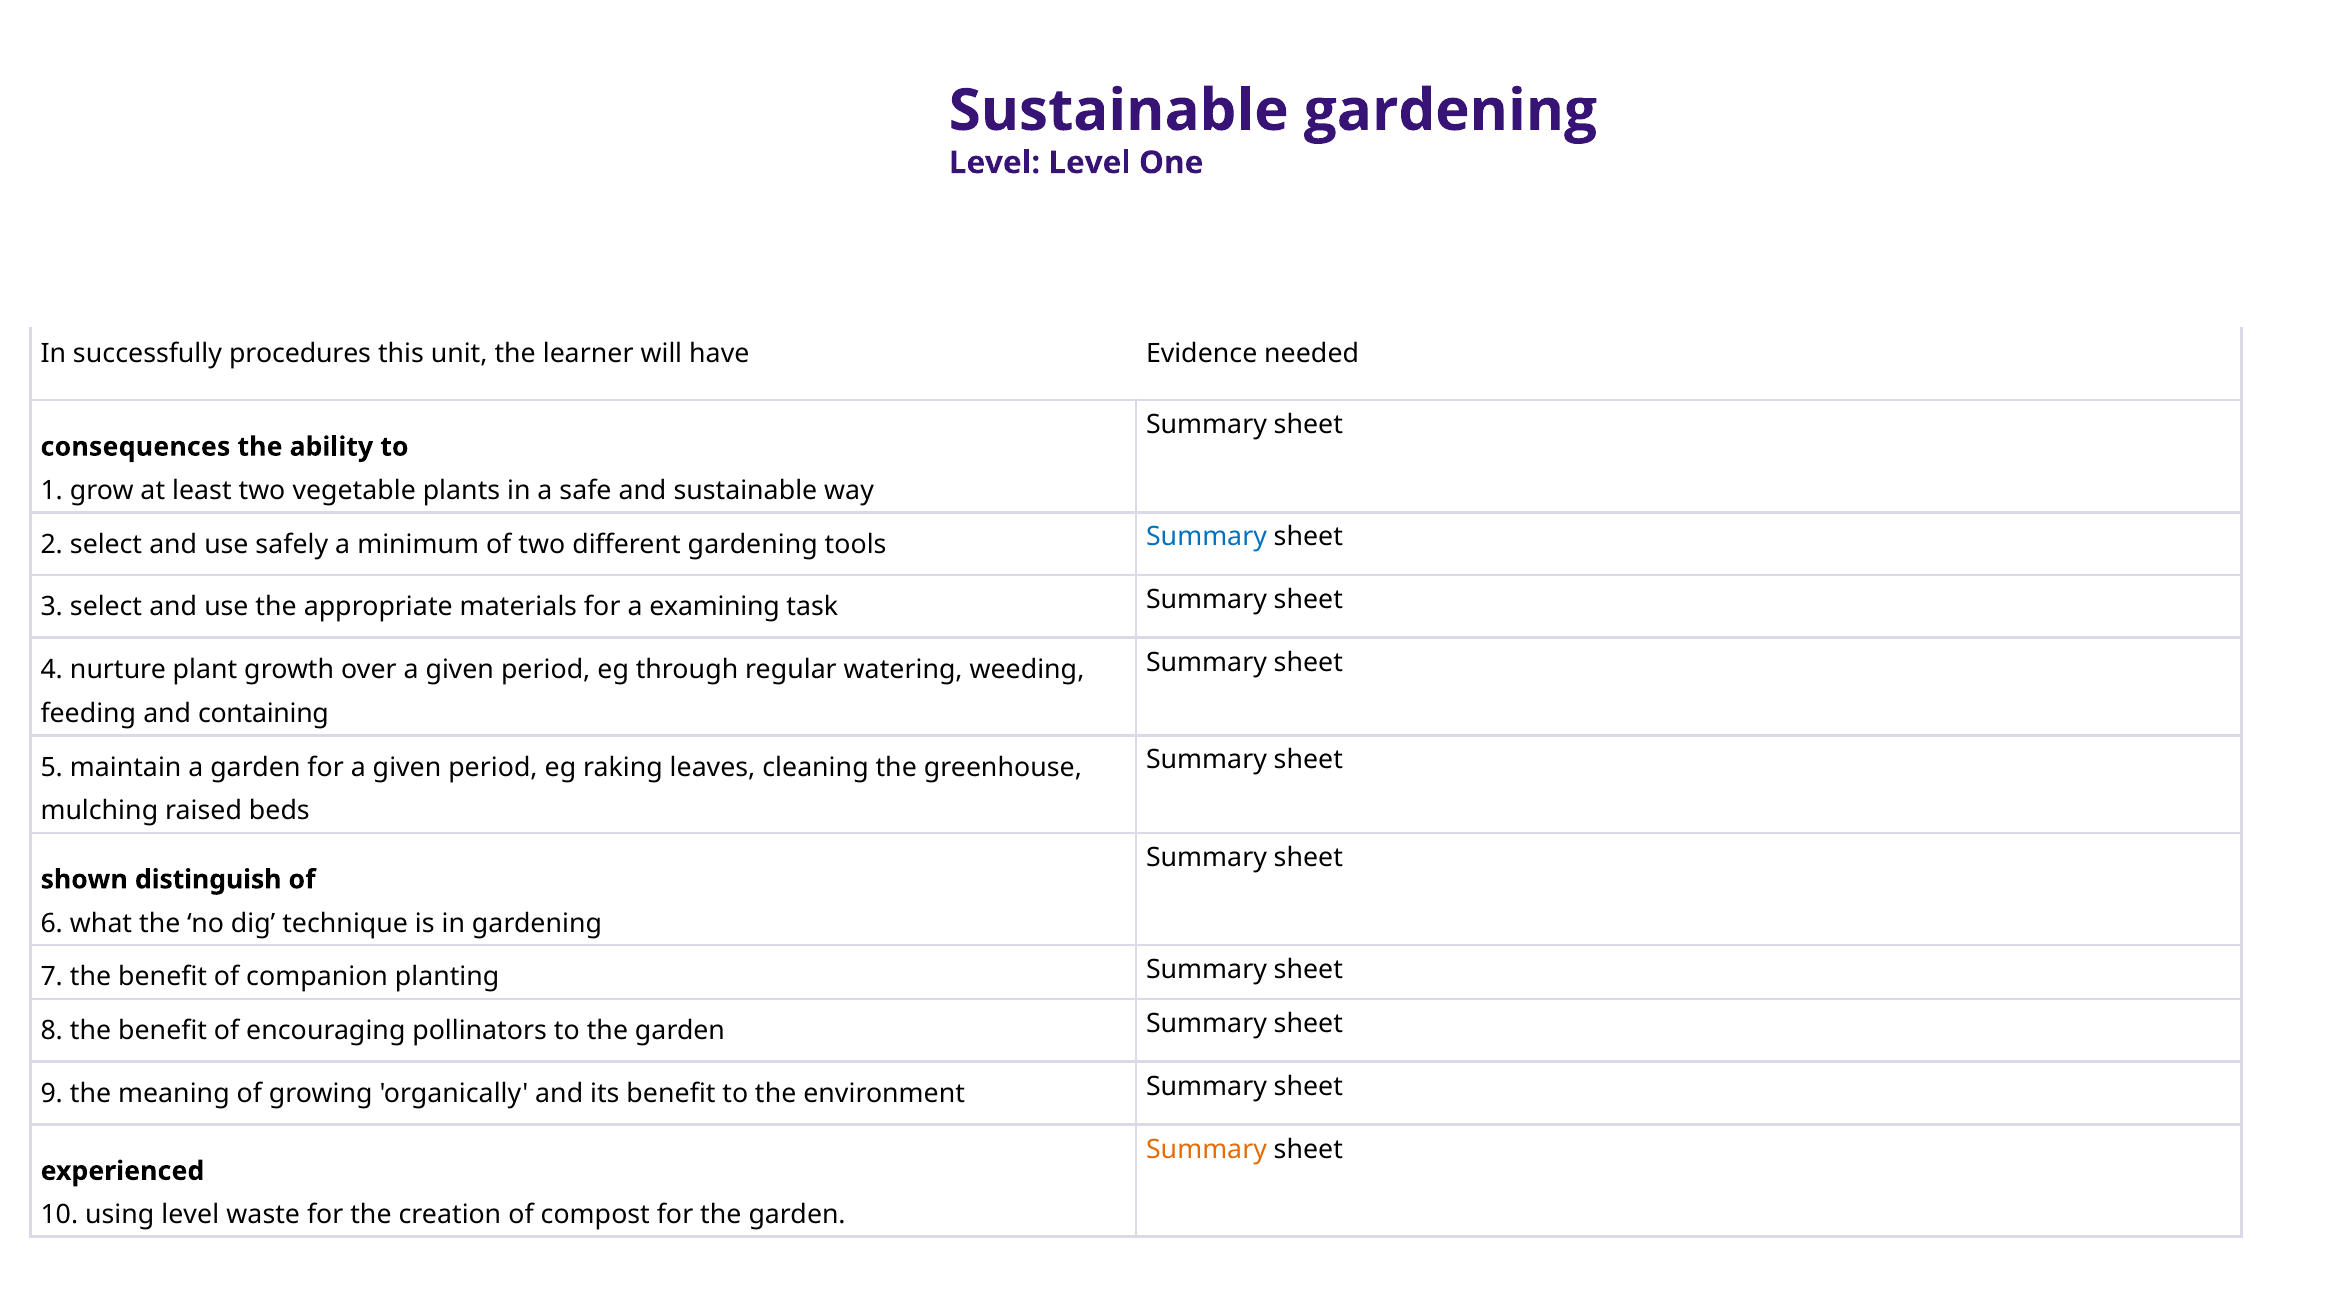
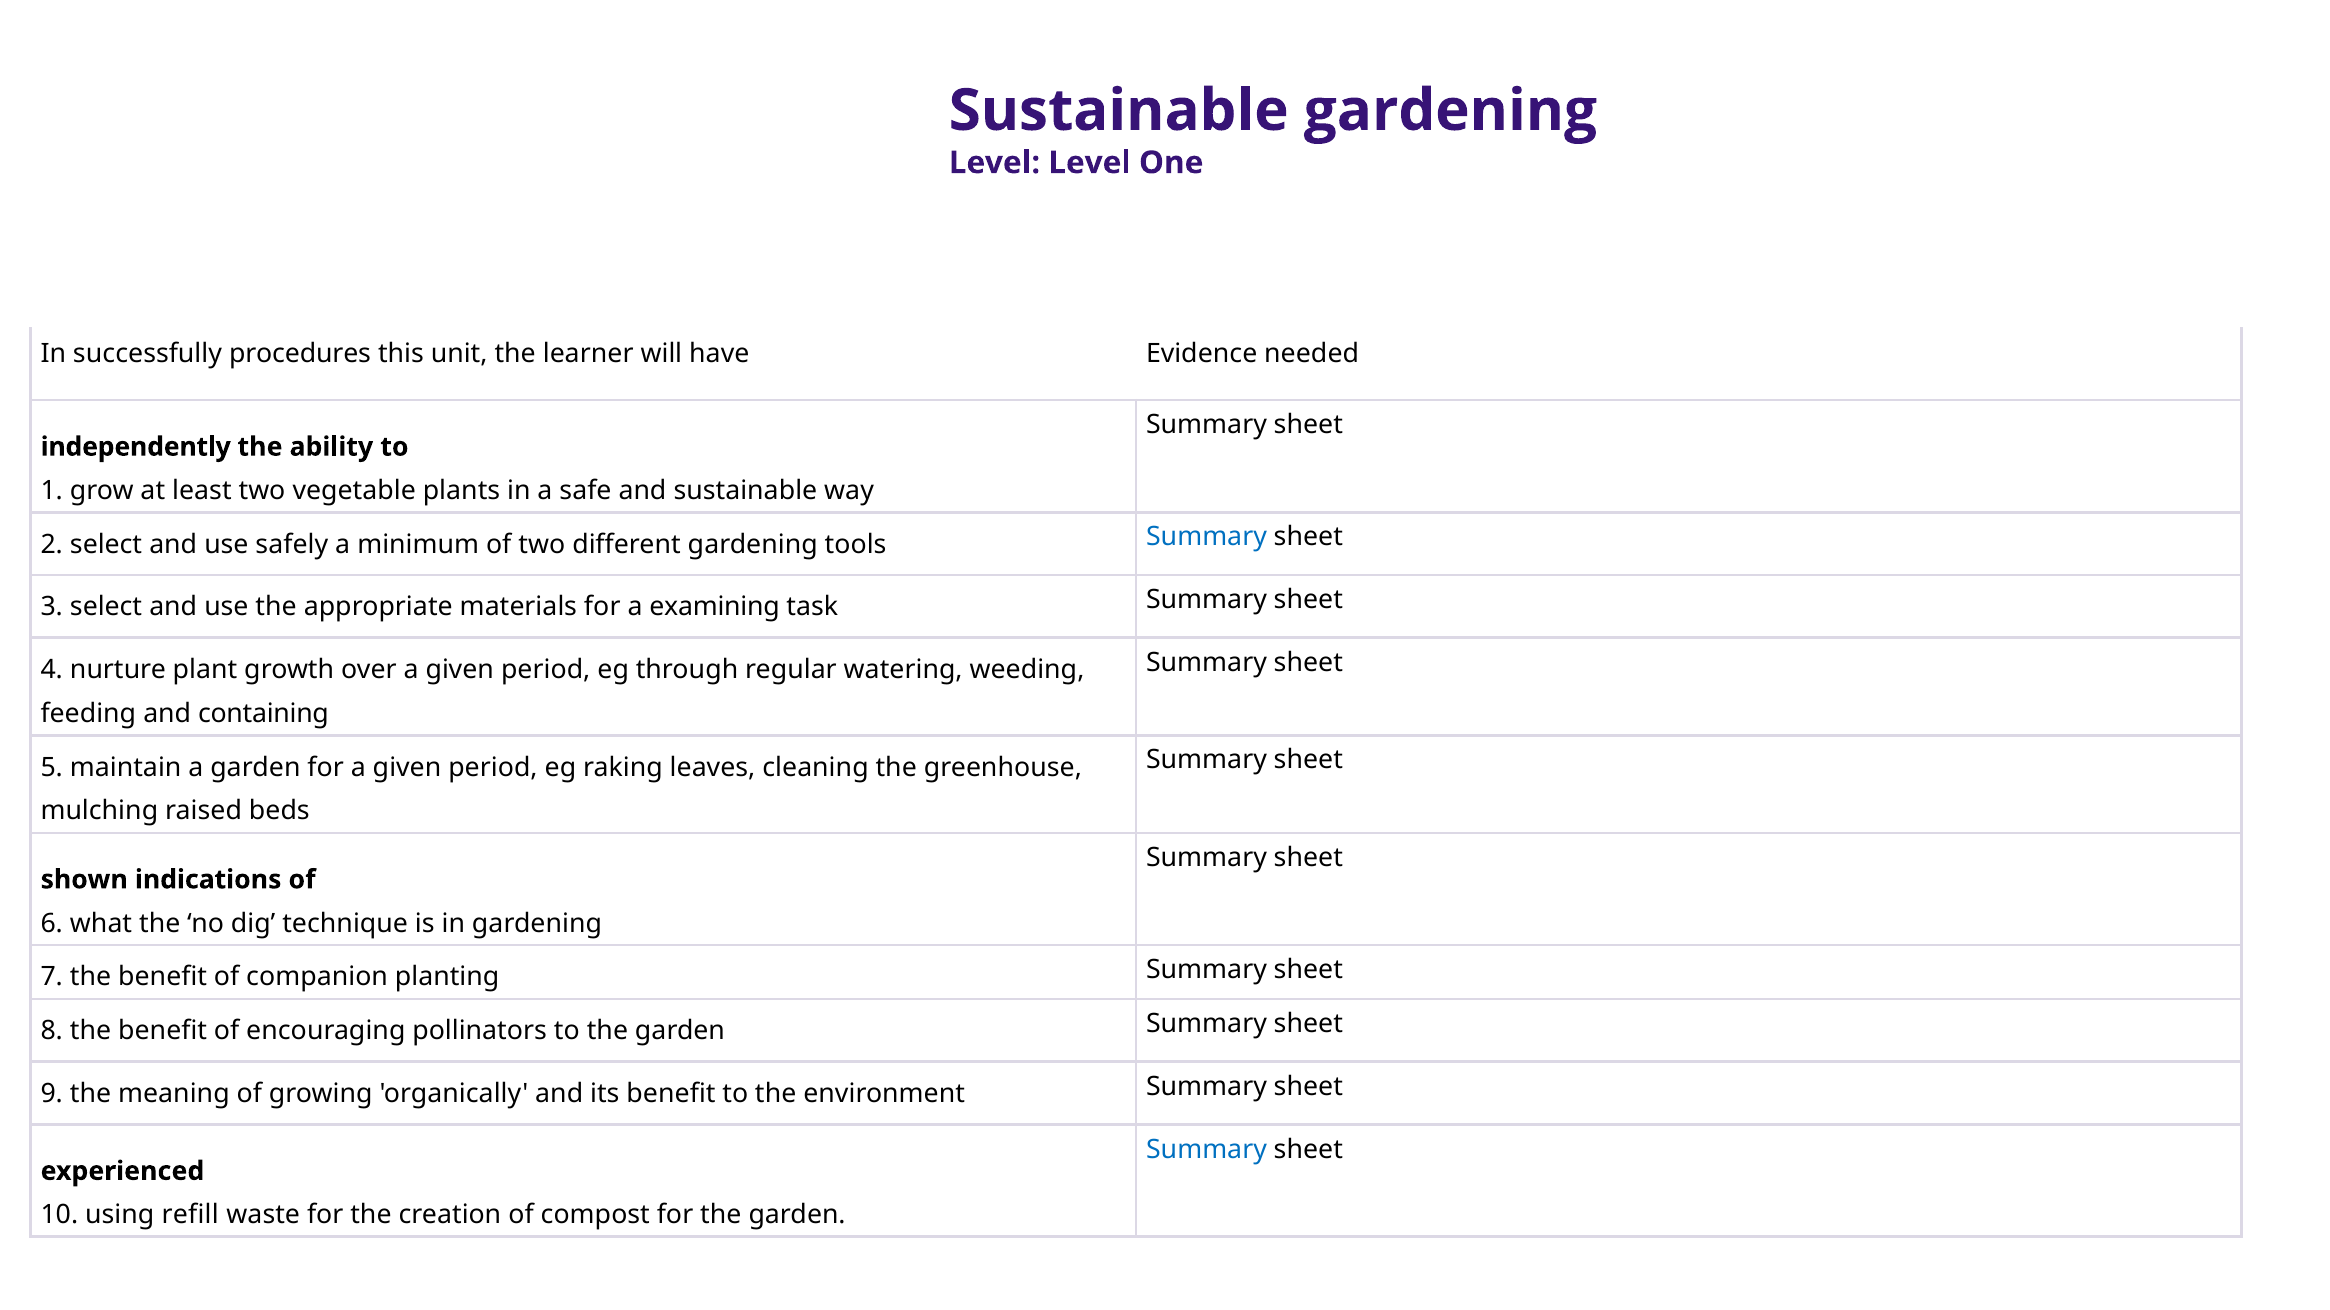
consequences: consequences -> independently (136, 447)
distinguish: distinguish -> indications (208, 880)
Summary colour: orange -> blue (1206, 1150)
using level: level -> refill (190, 1215)
